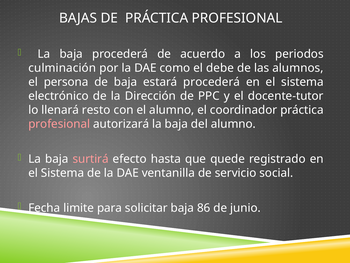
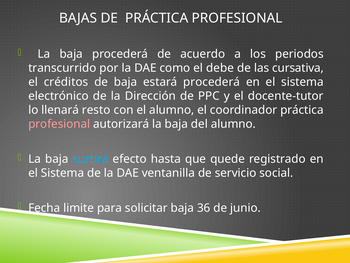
culminación: culminación -> transcurrido (62, 68)
alumnos: alumnos -> cursativa (298, 68)
persona: persona -> créditos (66, 82)
surtirá colour: pink -> light blue (91, 159)
86: 86 -> 36 (204, 208)
